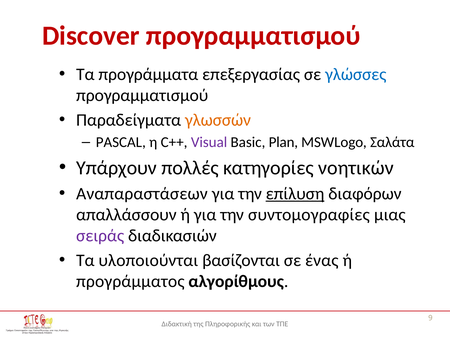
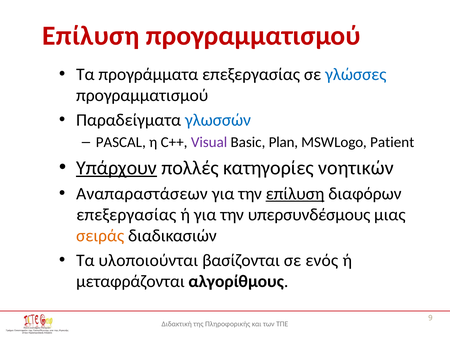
Discover: Discover -> Επίλυση (91, 36)
γλωσσών colour: orange -> blue (218, 120)
Σαλάτα: Σαλάτα -> Patient (392, 142)
Υπάρχουν underline: none -> present (117, 168)
απαλλάσσουν: απαλλάσσουν -> επεξεργασίας (126, 214)
συντομογραφίες: συντομογραφίες -> υπερσυνδέσμους (309, 214)
σειράς colour: purple -> orange (100, 235)
ένας: ένας -> ενός (322, 260)
προγράμματος: προγράμματος -> μεταφράζονται (130, 281)
